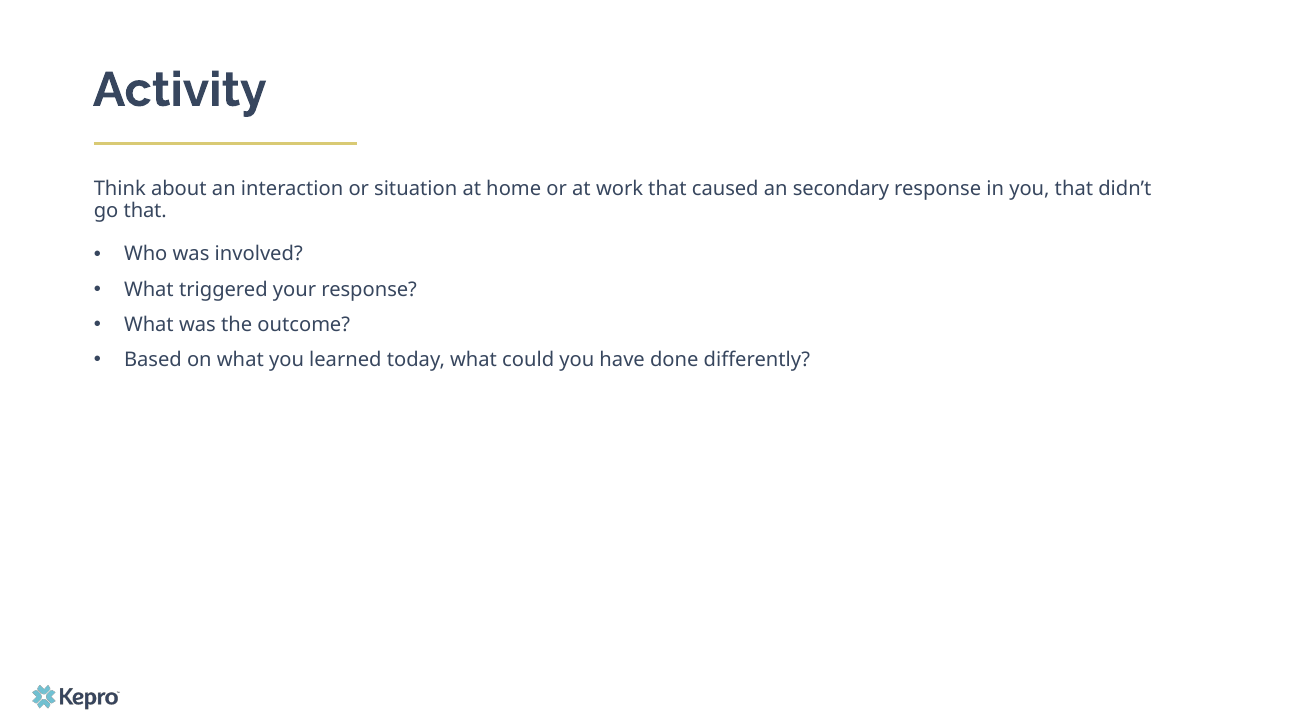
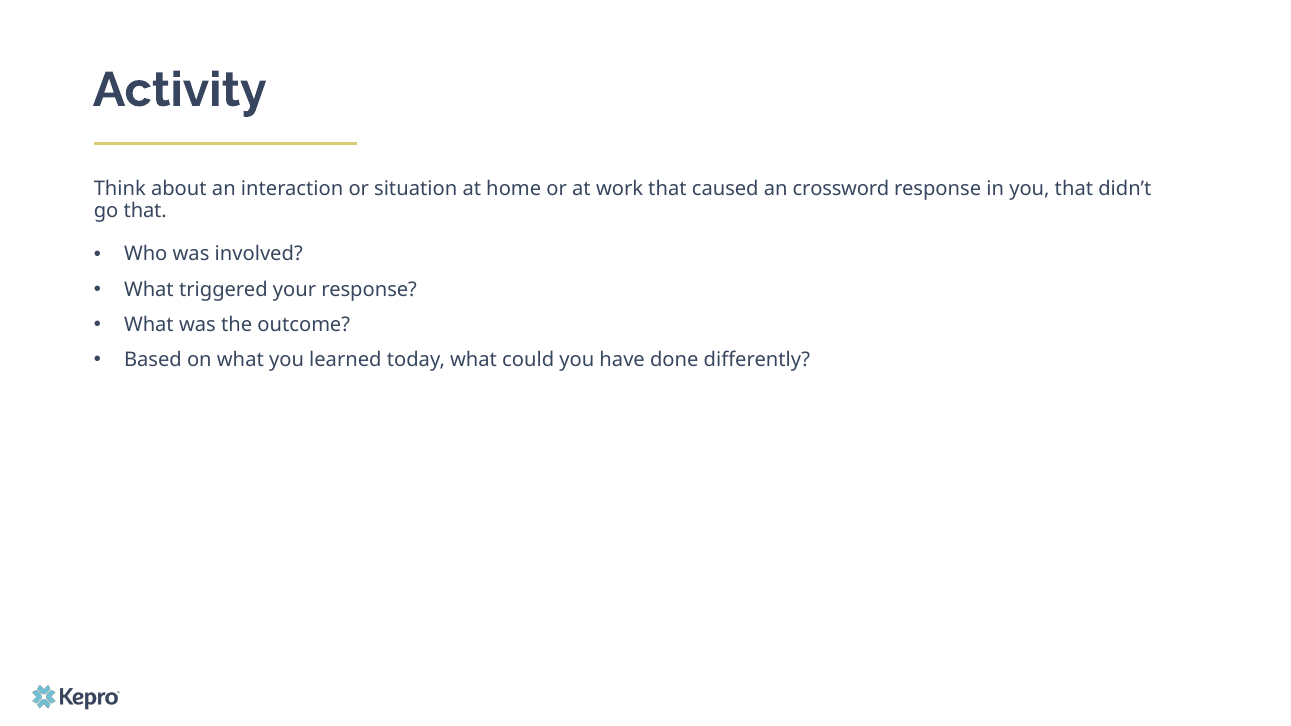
secondary: secondary -> crossword (841, 189)
